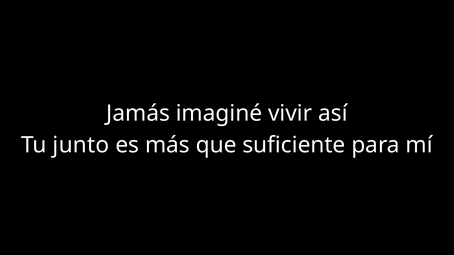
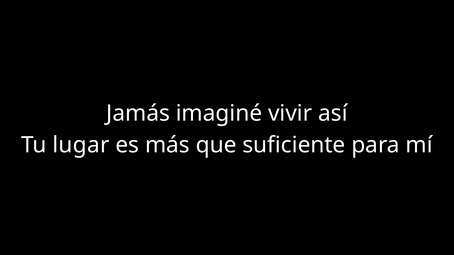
junto: junto -> lugar (81, 145)
